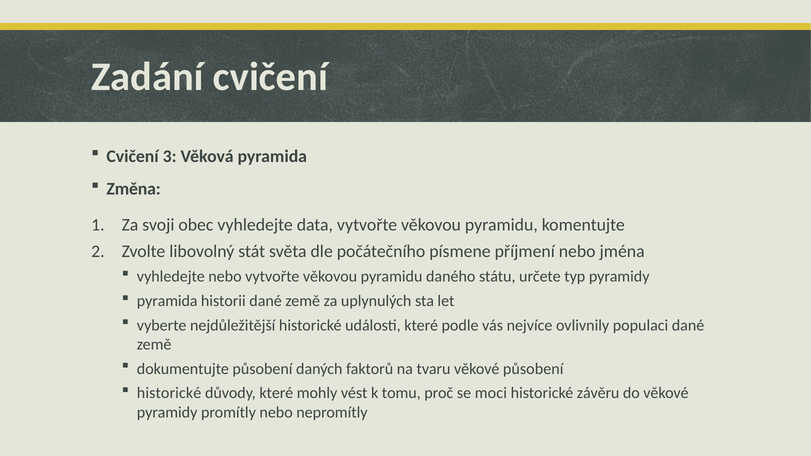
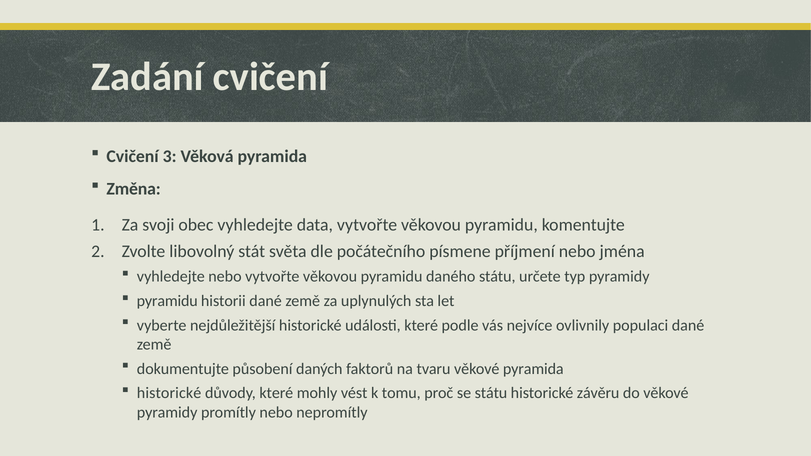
pyramida: pyramida -> pyramidu (167, 301)
věkové působení: působení -> pyramida (533, 369)
se moci: moci -> státu (491, 393)
